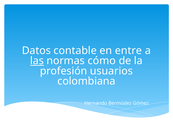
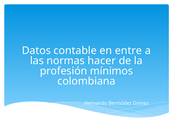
las underline: present -> none (37, 61)
cómo: cómo -> hacer (102, 61)
usuarios: usuarios -> mínimos (111, 71)
